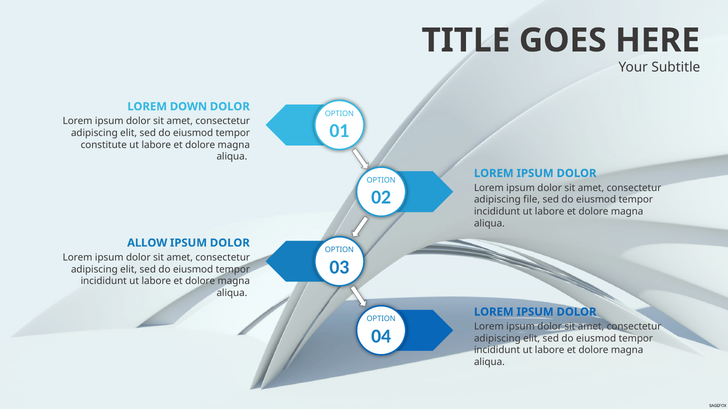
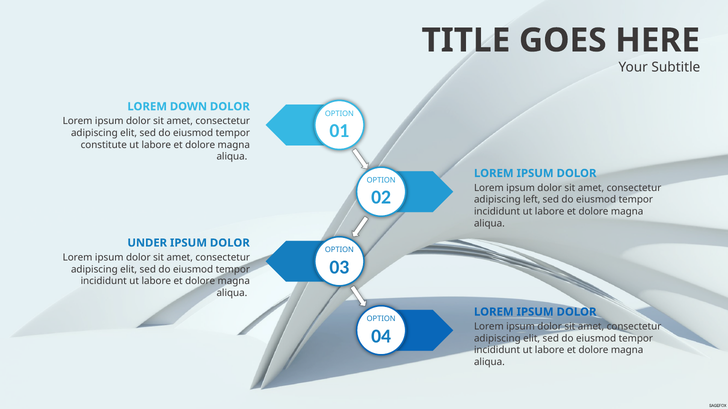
file: file -> left (532, 200)
ALLOW: ALLOW -> UNDER (147, 243)
